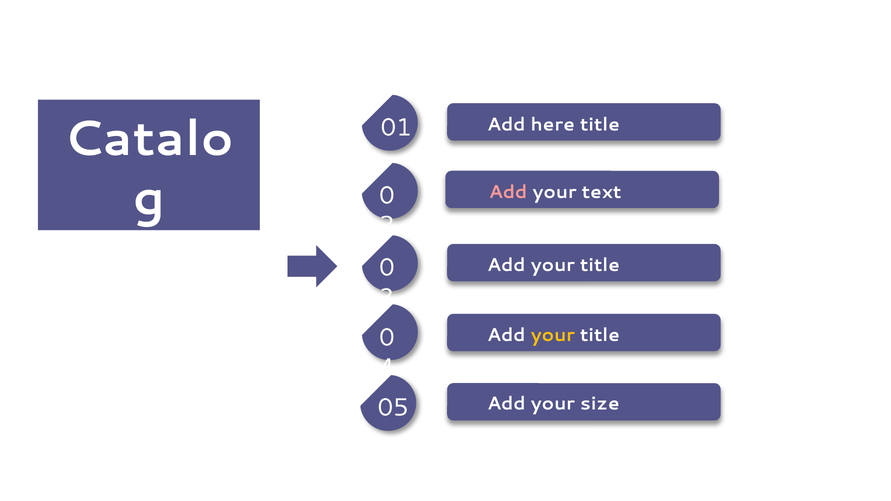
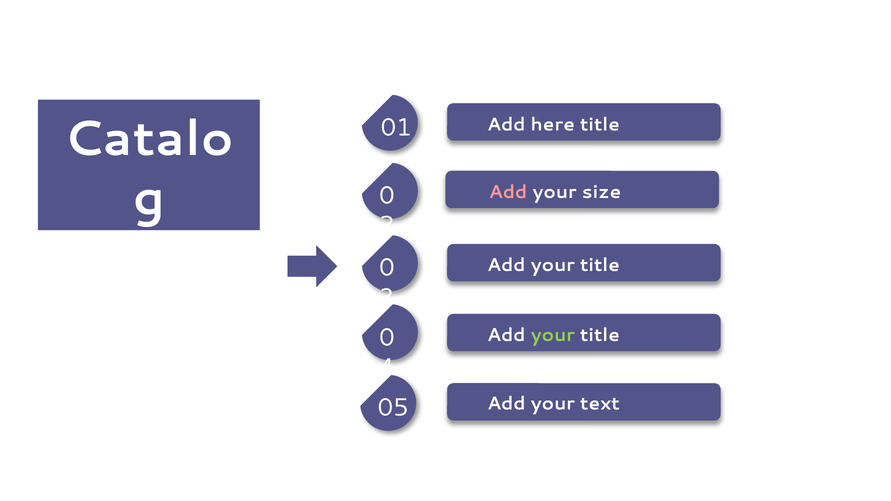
text: text -> size (601, 192)
your colour: yellow -> light green (553, 335)
size: size -> text (600, 404)
